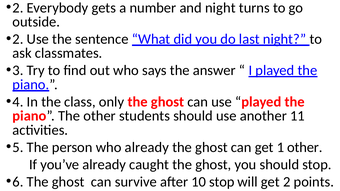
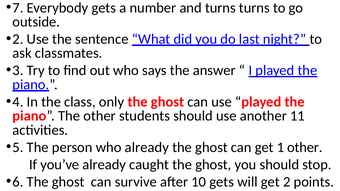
2: 2 -> 7 (18, 8)
and night: night -> turns (220, 8)
10 stop: stop -> gets (222, 182)
